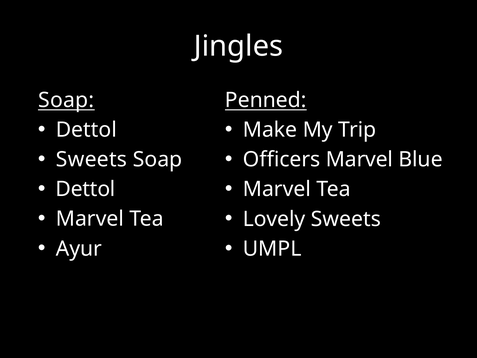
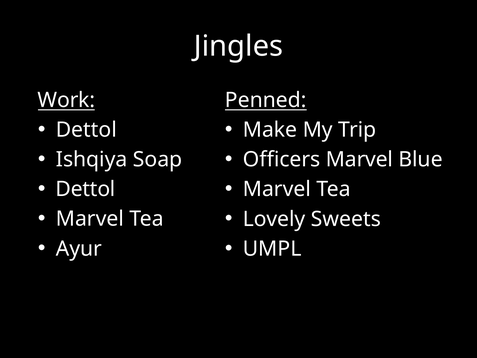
Soap: Soap -> Work (66, 100)
Sweets: Sweets -> Ishqiya (92, 159)
